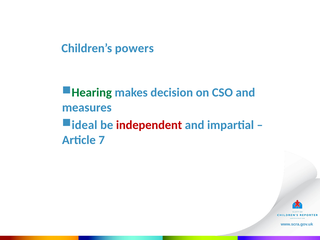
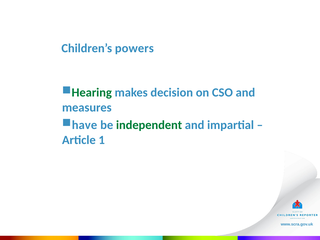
ideal: ideal -> have (84, 125)
independent colour: red -> green (149, 125)
7: 7 -> 1 (102, 140)
